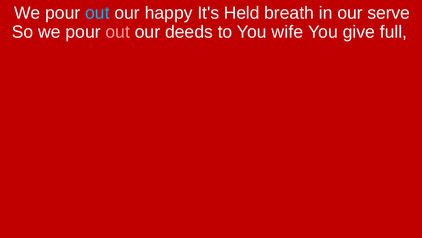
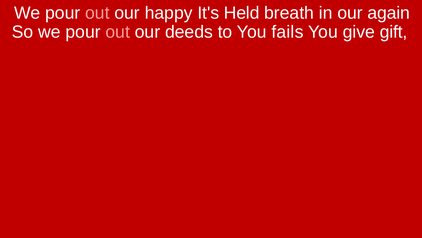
out colour: light blue -> pink (97, 13)
serve: serve -> again (389, 13)
wife: wife -> fails (287, 32)
full: full -> gift (394, 32)
